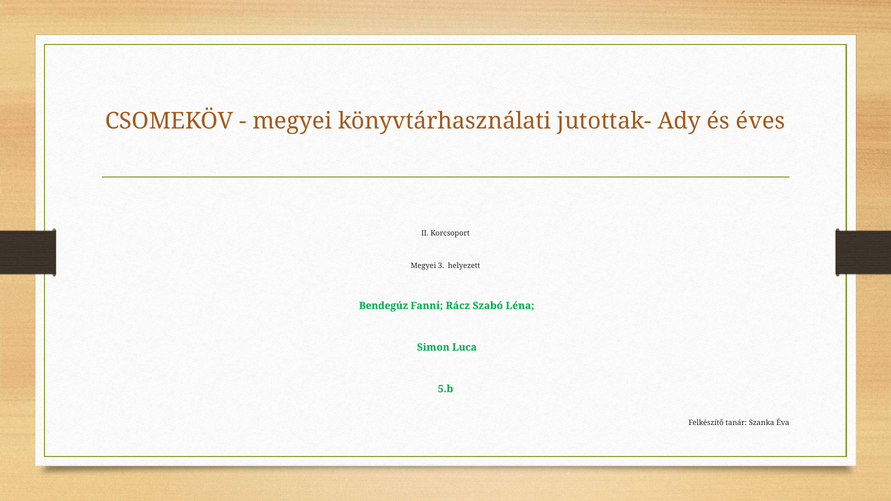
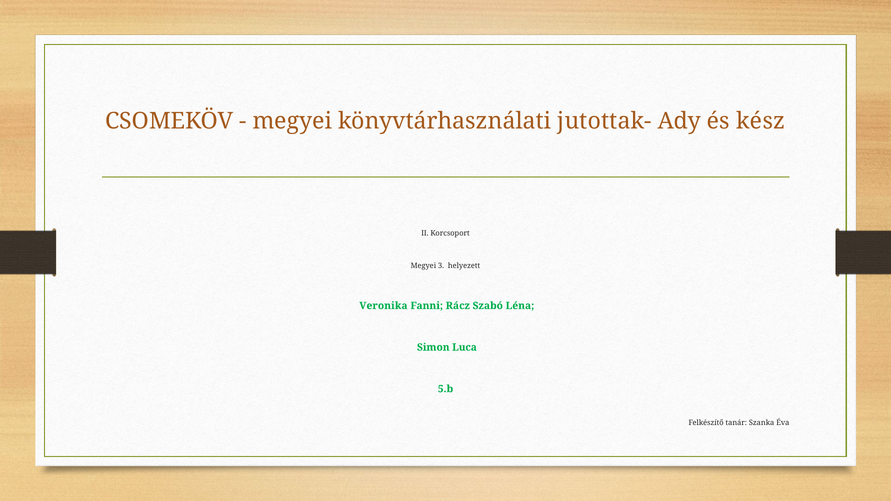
éves: éves -> kész (761, 121)
Bendegúz: Bendegúz -> Veronika (383, 306)
